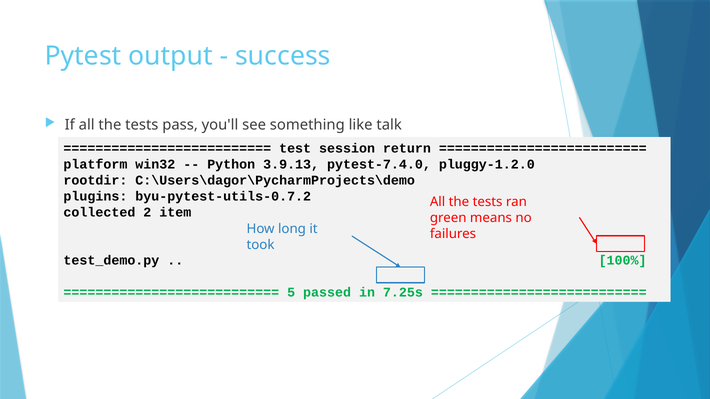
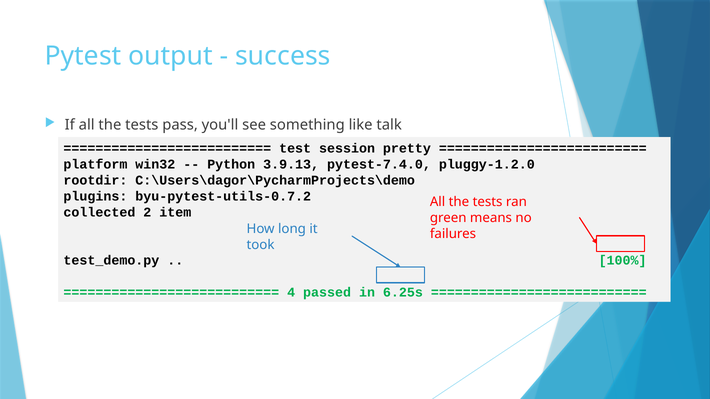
return: return -> pretty (407, 149)
5: 5 -> 4 (291, 292)
7.25s: 7.25s -> 6.25s (403, 292)
